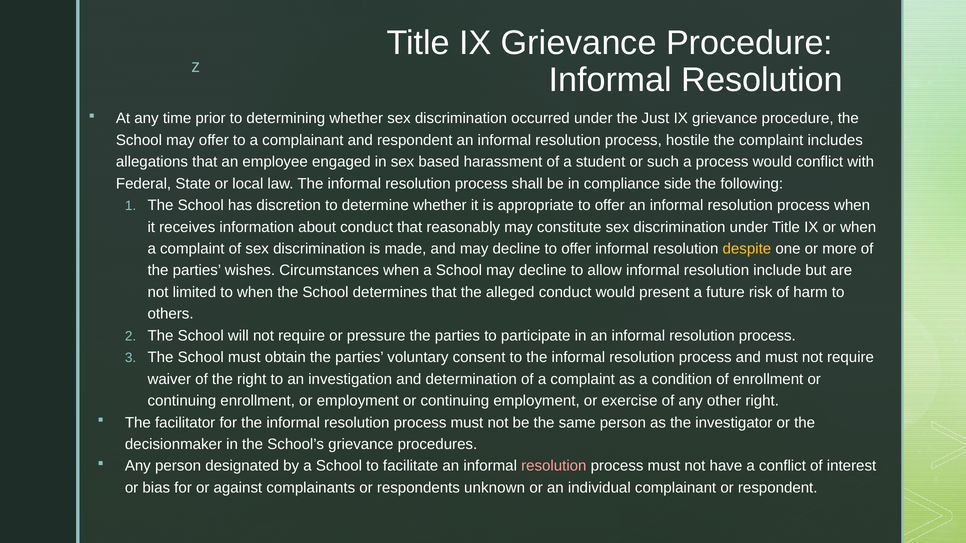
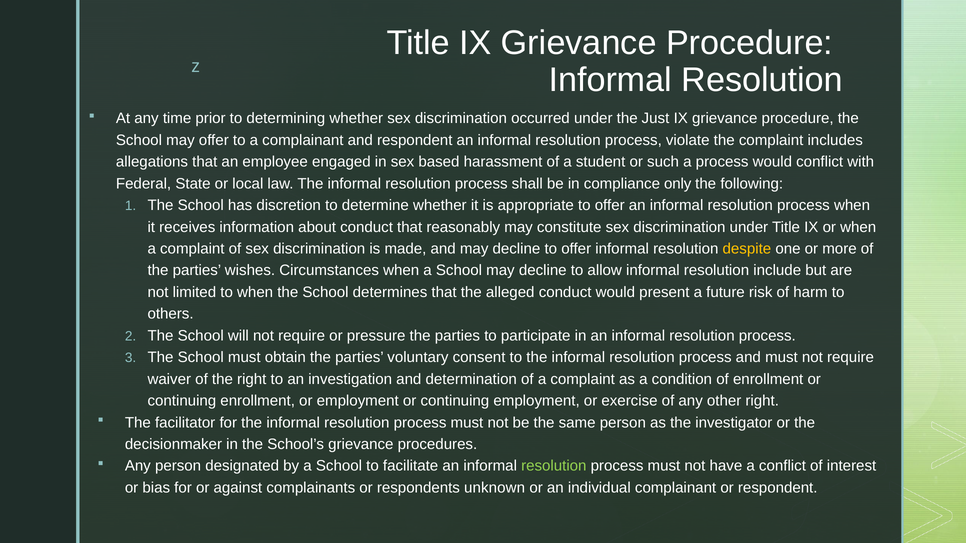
hostile: hostile -> violate (688, 140)
side: side -> only (678, 184)
resolution colour: pink -> light green (554, 466)
